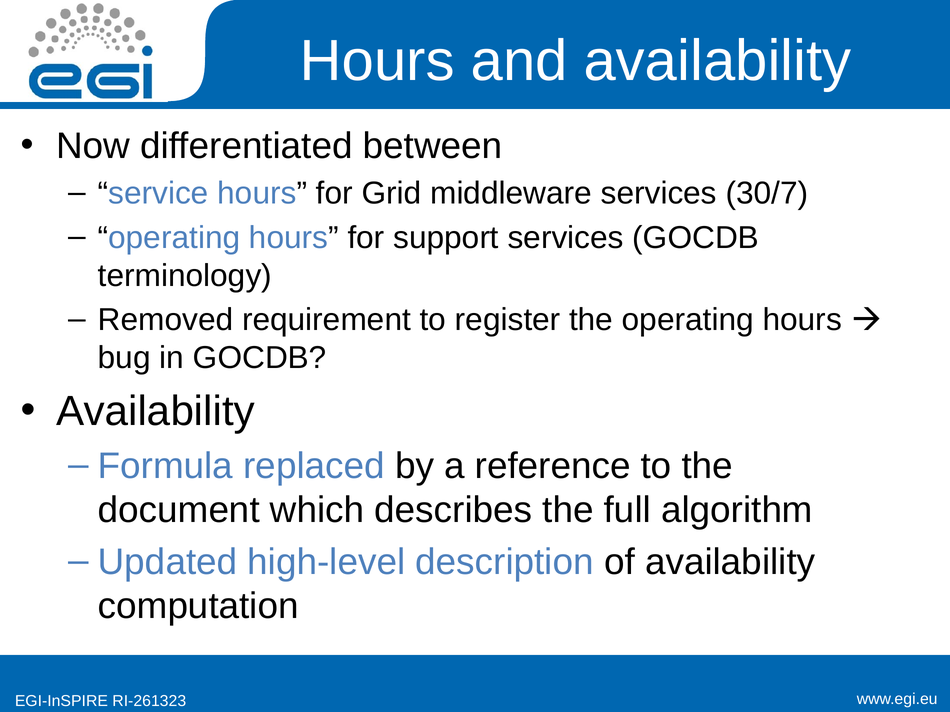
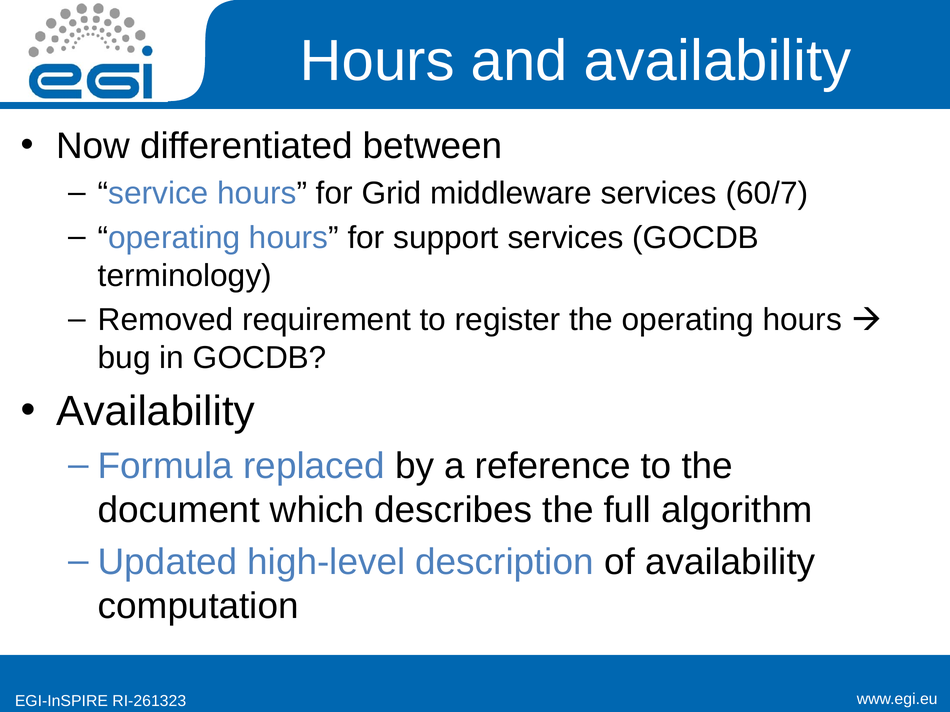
30/7: 30/7 -> 60/7 (767, 193)
